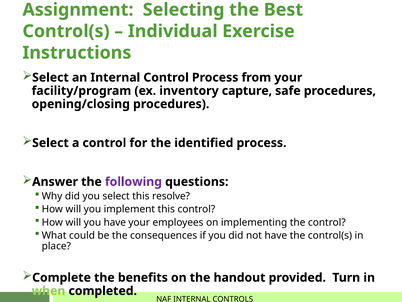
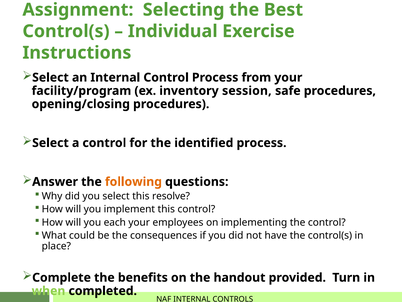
capture: capture -> session (247, 91)
following colour: purple -> orange (133, 181)
you have: have -> each (115, 222)
